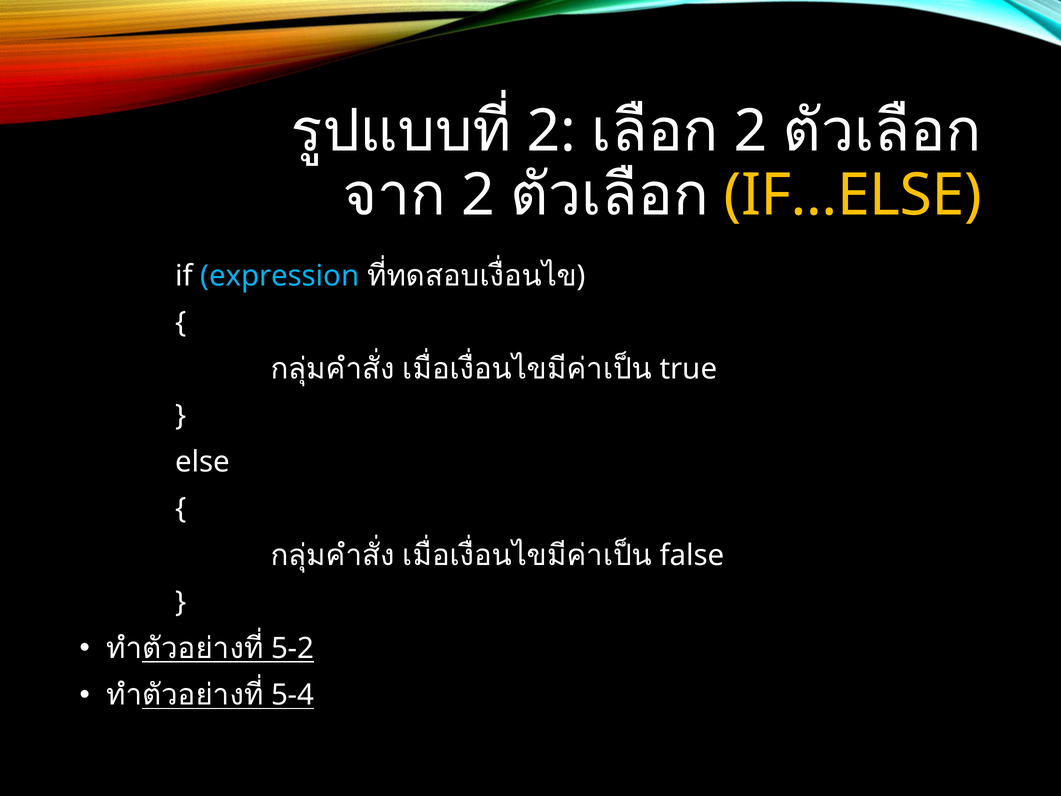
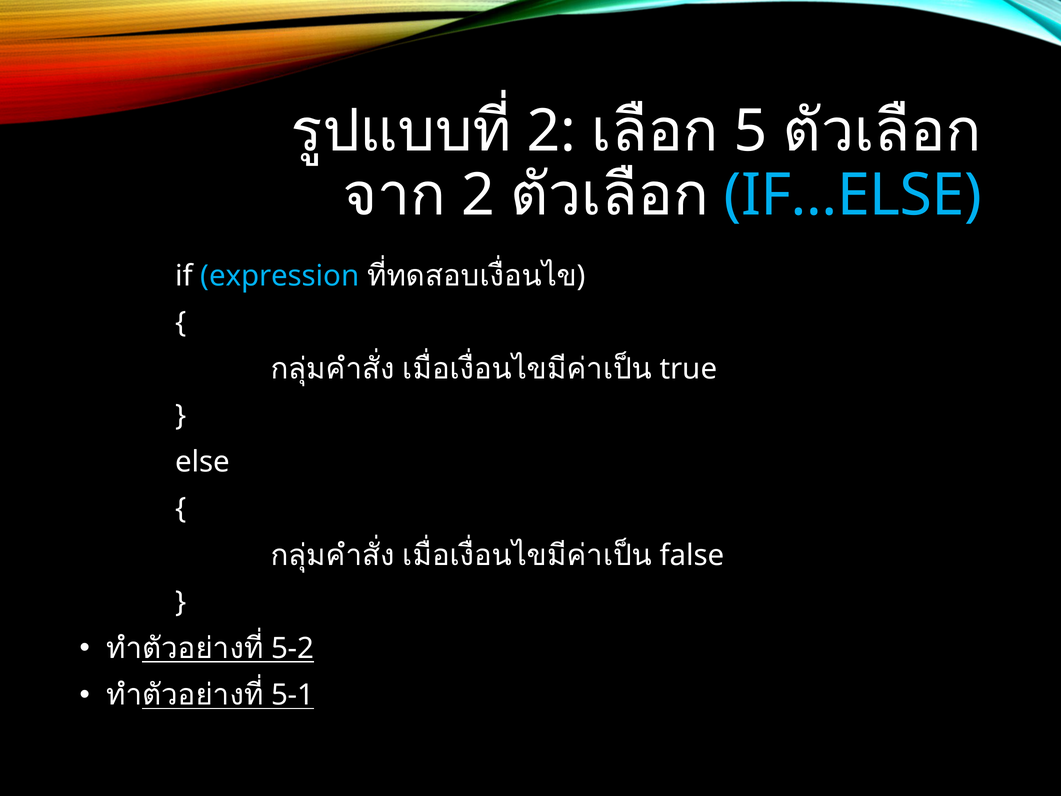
2: 2 -> 5 (751, 131)
IF…ELSE colour: yellow -> light blue (853, 195)
5-4: 5-4 -> 5-1 (293, 695)
